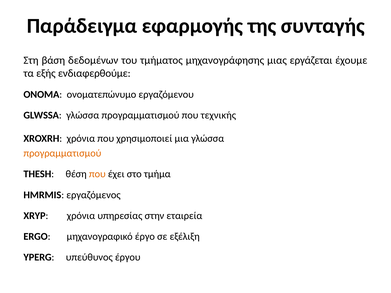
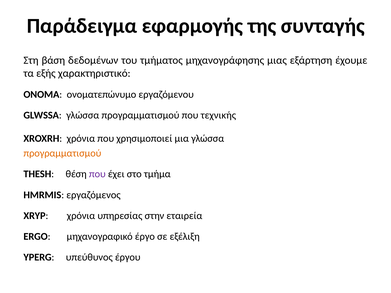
εργάζεται: εργάζεται -> εξάρτηση (311, 60)
ενδιαφερθούμε: ενδιαφερθούμε -> χαρακτηριστικό (94, 73)
που colour: orange -> purple (97, 174)
